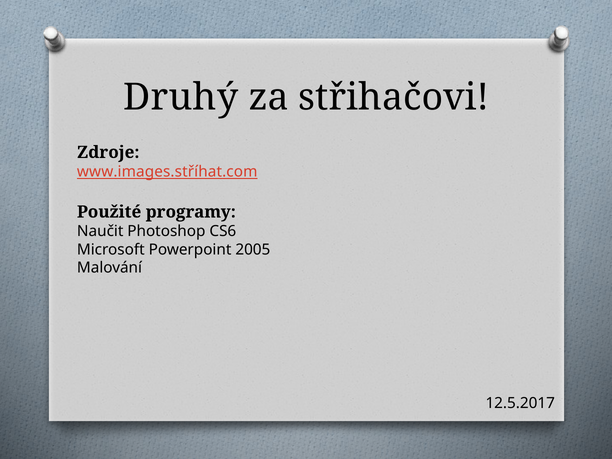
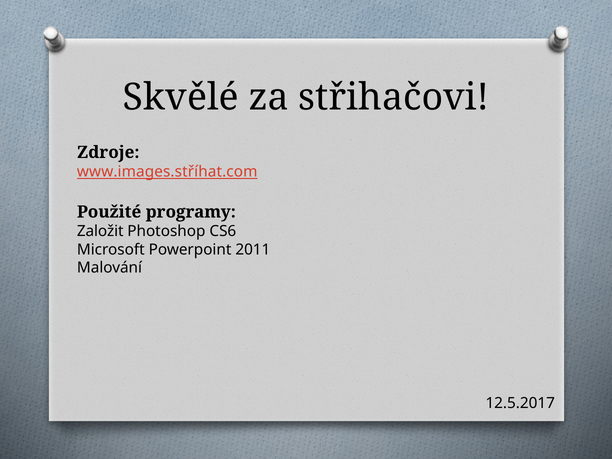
Druhý: Druhý -> Skvělé (181, 98)
Naučit: Naučit -> Založit (100, 231)
2005: 2005 -> 2011 (253, 250)
